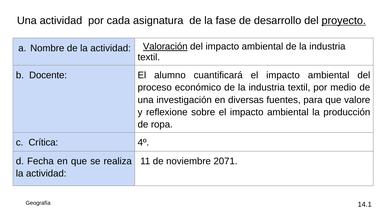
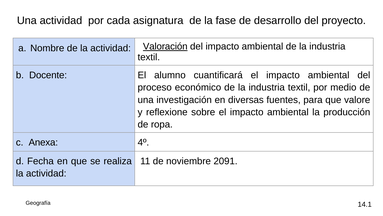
proyecto underline: present -> none (344, 21)
Crítica: Crítica -> Anexa (43, 142)
2071: 2071 -> 2091 (226, 161)
